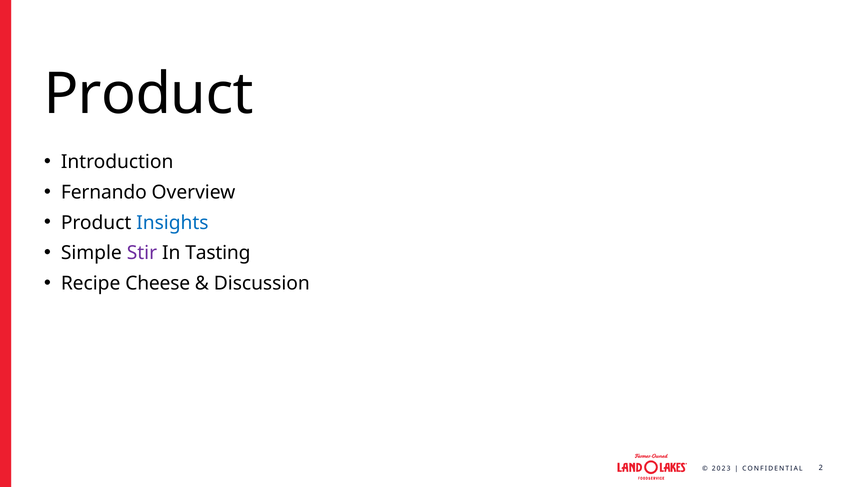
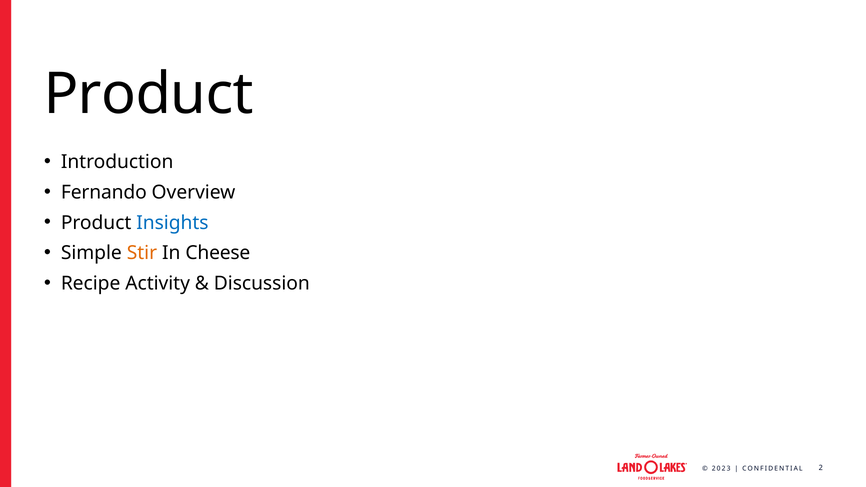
Stir colour: purple -> orange (142, 253)
Tasting: Tasting -> Cheese (218, 253)
Cheese: Cheese -> Activity (158, 283)
